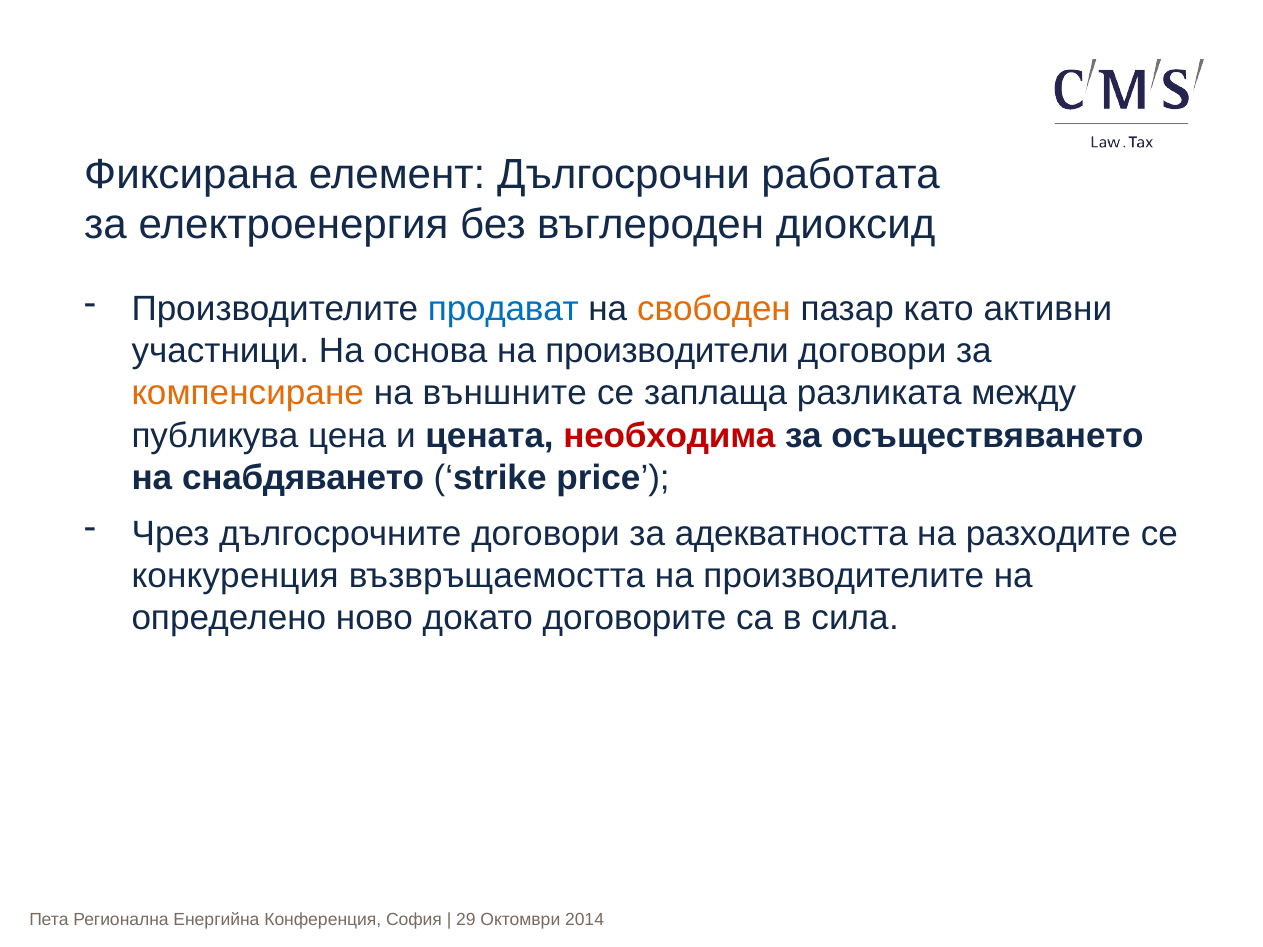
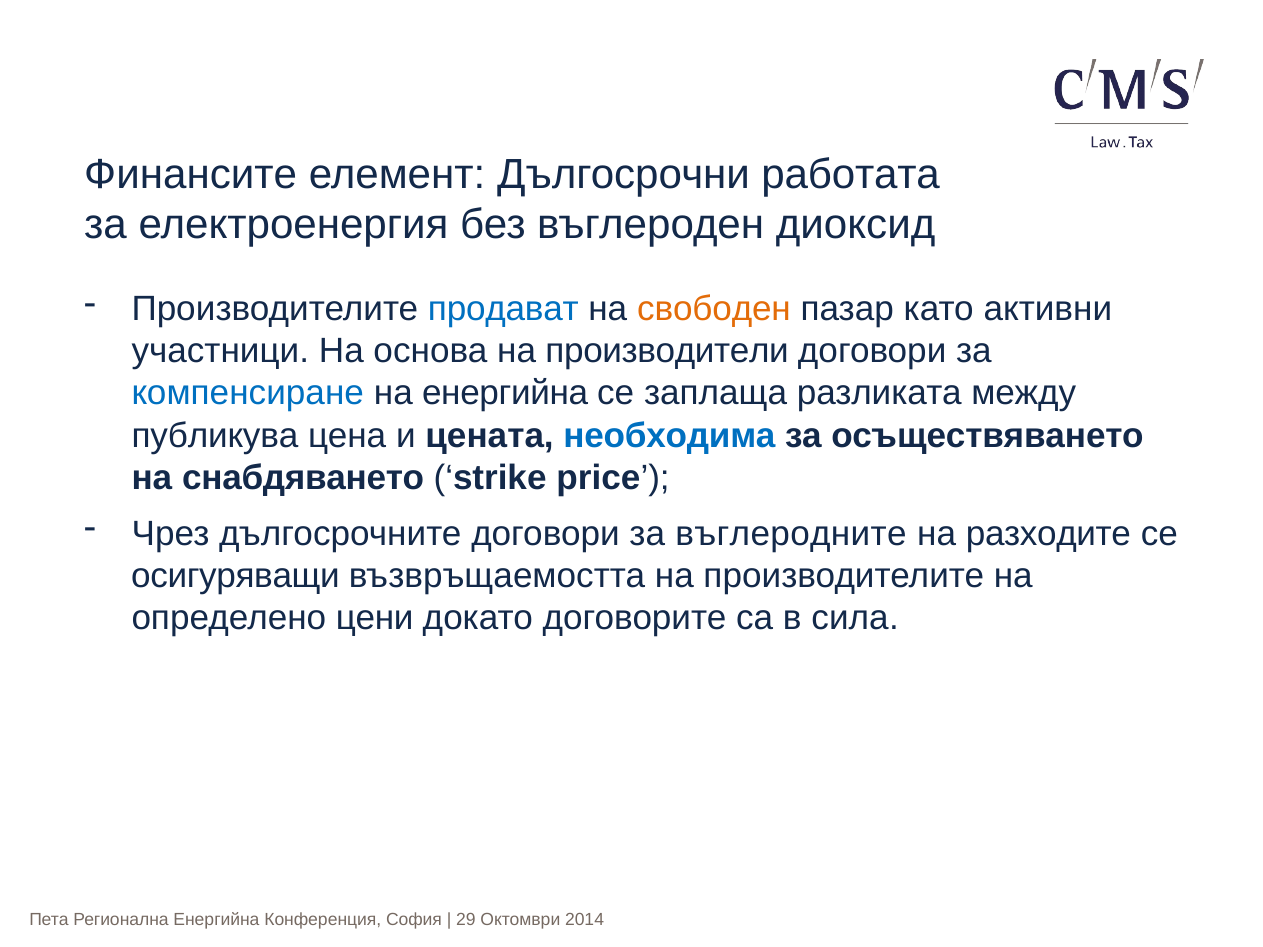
Фиксирана: Фиксирана -> Финансите (191, 174)
компенсиране colour: orange -> blue (248, 394)
на външните: външните -> енергийна (505, 394)
необходима colour: red -> blue (669, 436)
адекватността: адекватността -> въглеродните (791, 534)
конкуренция: конкуренция -> осигуряващи (235, 576)
ново: ново -> цени (375, 618)
